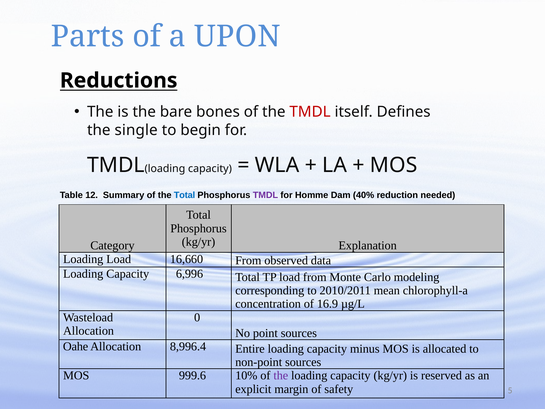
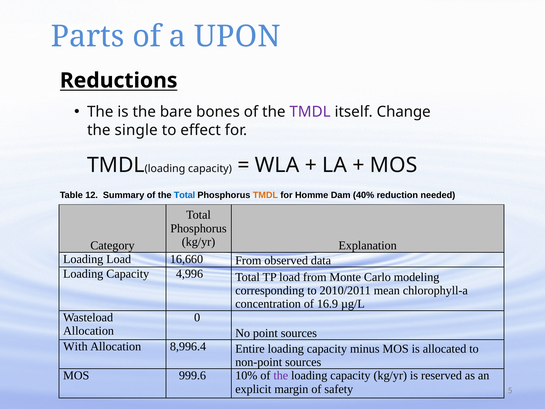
TMDL colour: red -> purple (310, 112)
Defines: Defines -> Change (404, 112)
begin: begin -> effect (201, 130)
TMDL colour: purple -> orange (265, 195)
6,996: 6,996 -> 4,996 (190, 274)
Oahe: Oahe -> With (75, 346)
